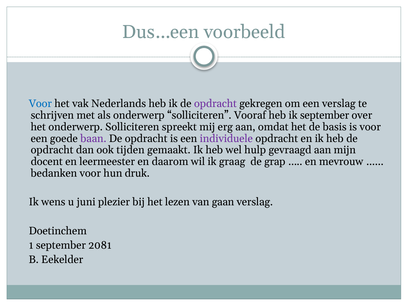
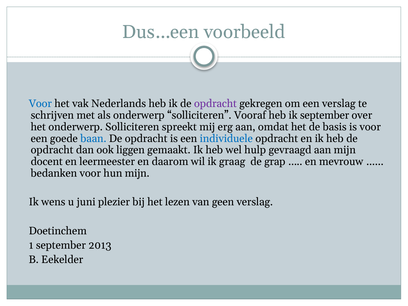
baan colour: purple -> blue (93, 138)
individuele colour: purple -> blue (226, 138)
tijden: tijden -> liggen (131, 150)
hun druk: druk -> mijn (137, 173)
gaan: gaan -> geen (223, 202)
2081: 2081 -> 2013 (100, 245)
